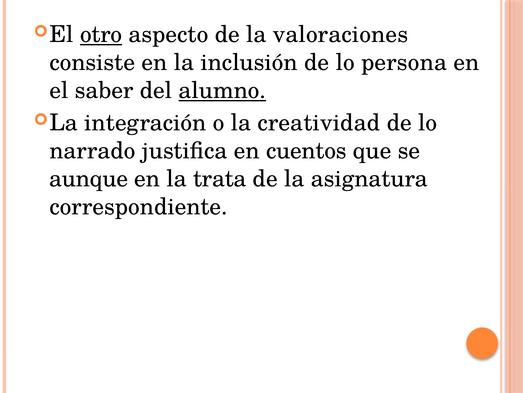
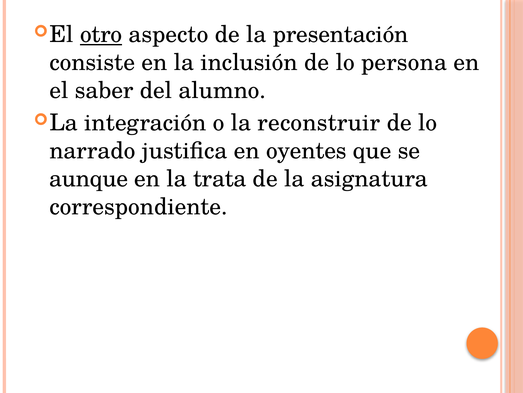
valoraciones: valoraciones -> presentación (341, 35)
alumno underline: present -> none (222, 90)
creatividad: creatividad -> reconstruir (319, 123)
cuentos: cuentos -> oyentes (306, 151)
